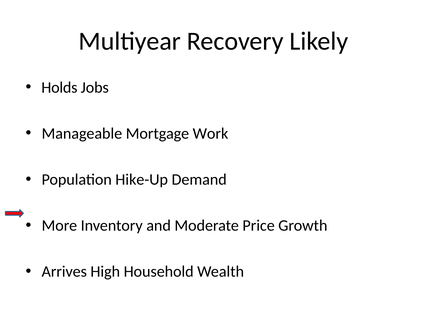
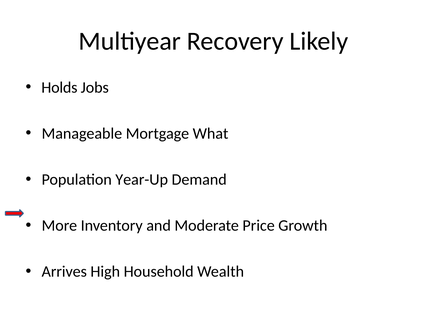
Work: Work -> What (211, 134)
Hike-Up: Hike-Up -> Year-Up (142, 180)
